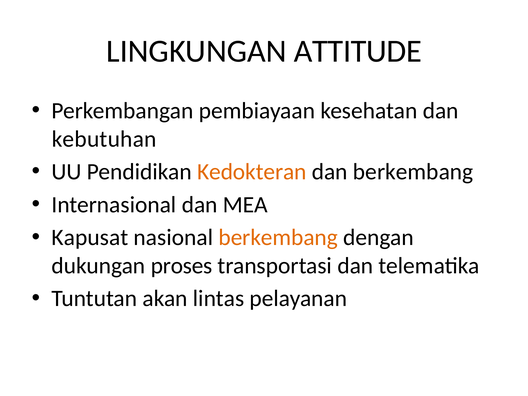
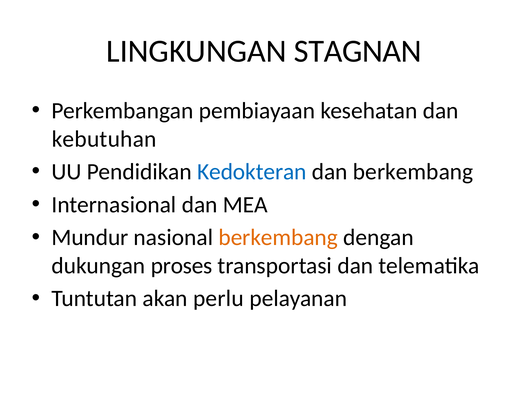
ATTITUDE: ATTITUDE -> STAGNAN (358, 51)
Kedokteran colour: orange -> blue (252, 172)
Kapusat: Kapusat -> Mundur (90, 238)
lintas: lintas -> perlu (218, 299)
